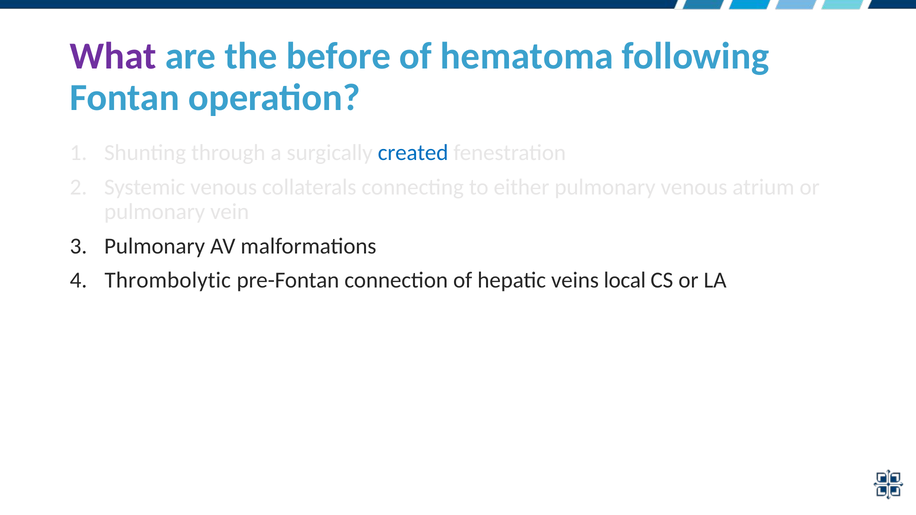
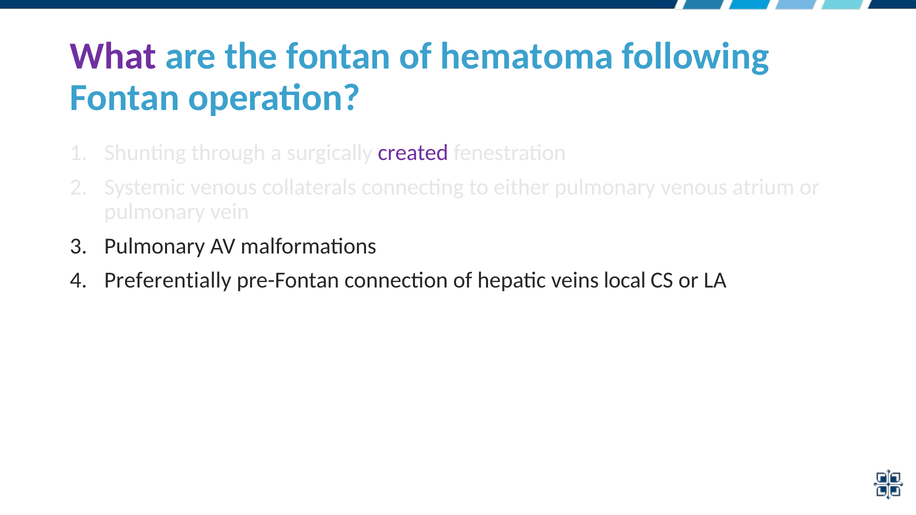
the before: before -> fontan (338, 56)
created colour: blue -> purple (413, 153)
Thrombolytic: Thrombolytic -> Preferentially (168, 280)
